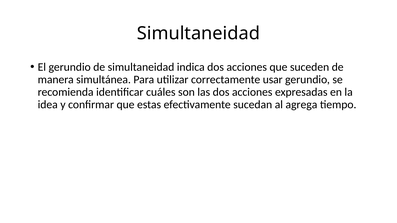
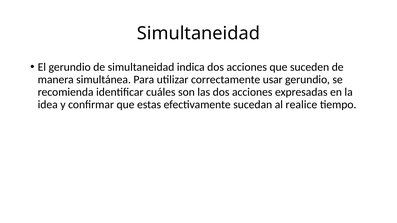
agrega: agrega -> realice (301, 105)
